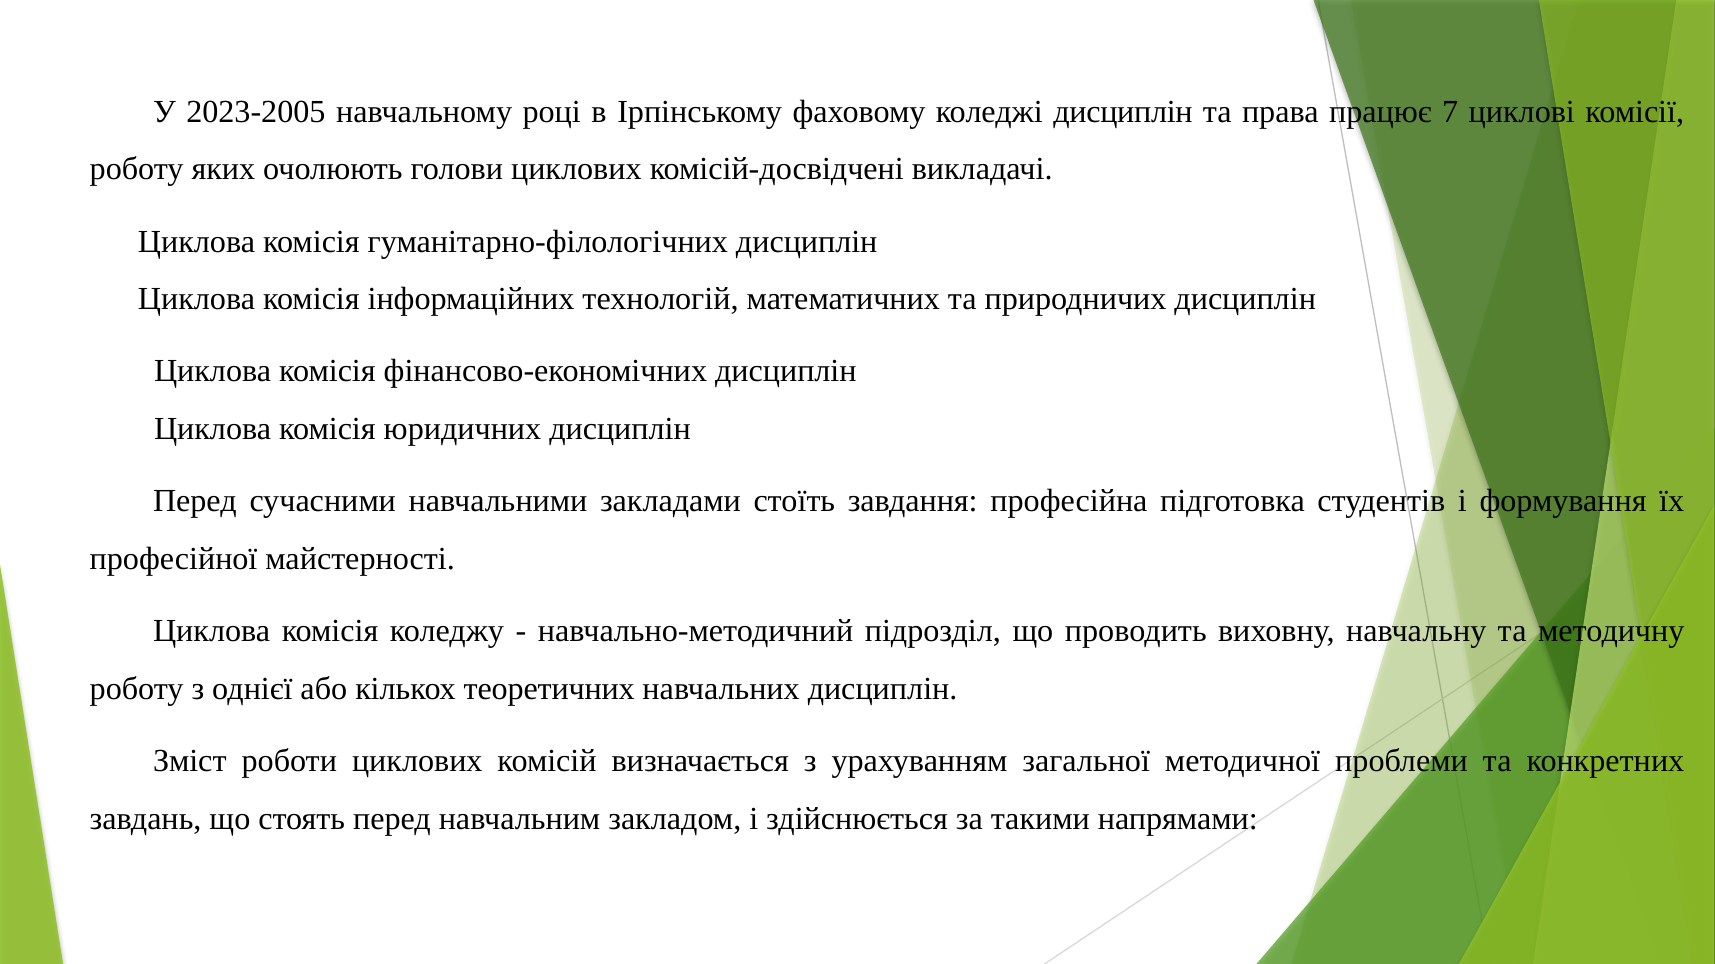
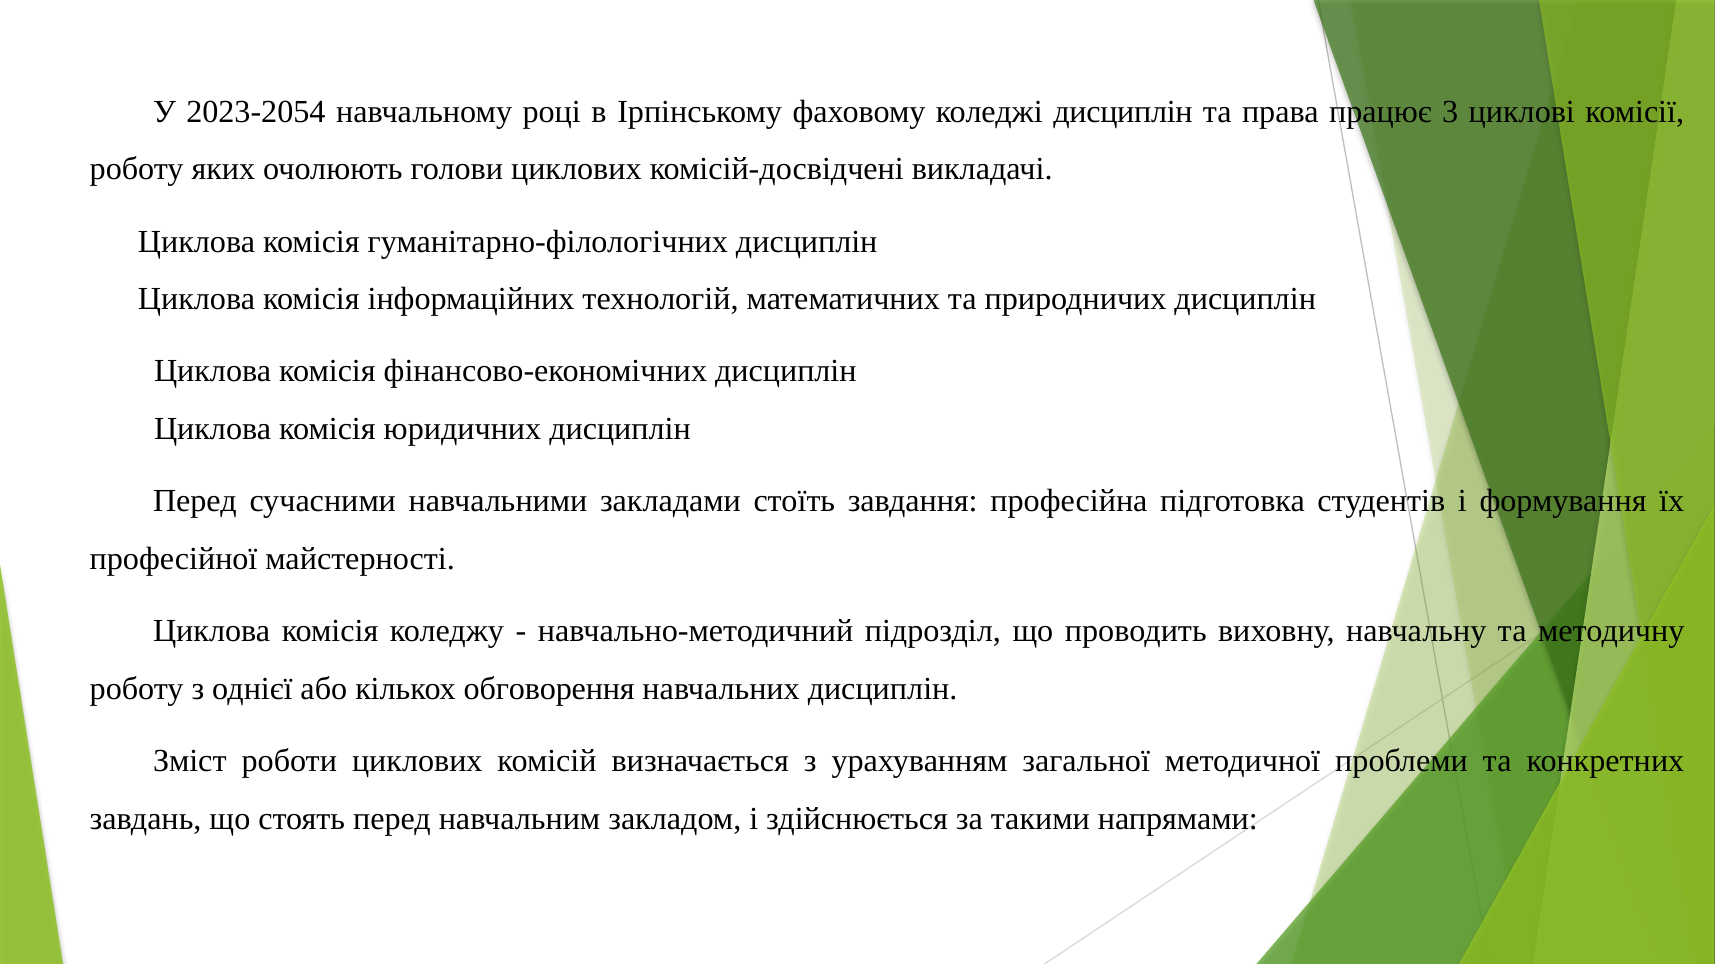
2023-2005: 2023-2005 -> 2023-2054 (256, 112)
7: 7 -> 3 (1450, 112)
теоретичних: теоретичних -> обговорення (549, 690)
